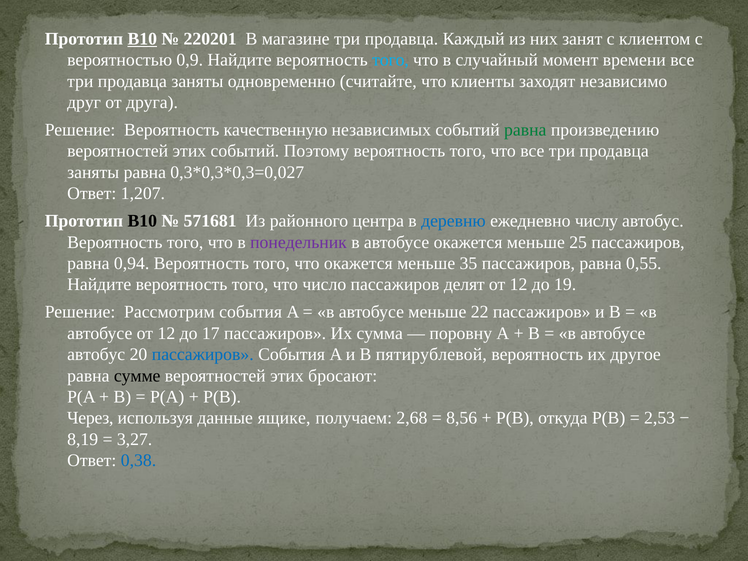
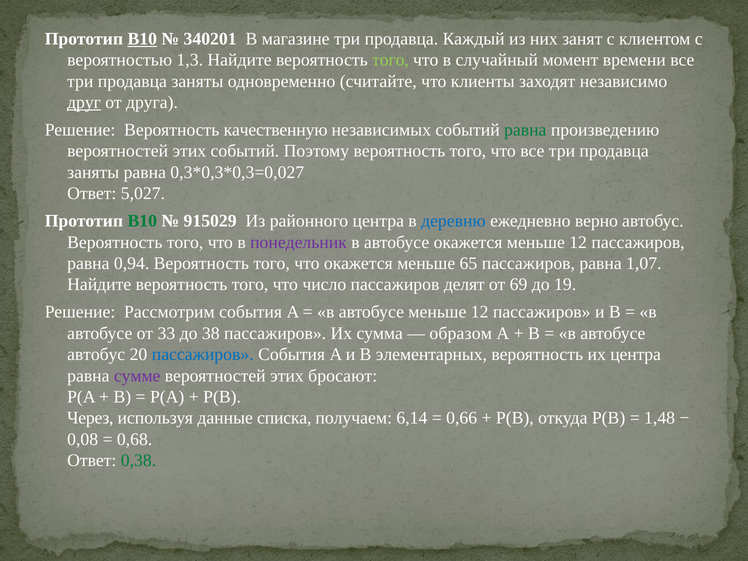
220201: 220201 -> 340201 (210, 39)
0,9: 0,9 -> 1,3 (190, 60)
того colour: light blue -> light green (390, 60)
друг underline: none -> present (84, 103)
1,207: 1,207 -> 5,027 (143, 194)
B10 colour: black -> green (142, 221)
571681: 571681 -> 915029 (210, 221)
числу: числу -> верно (596, 221)
окажется меньше 25: 25 -> 12 (578, 242)
35: 35 -> 65 (468, 263)
0,55: 0,55 -> 1,07 (644, 263)
12: 12 -> 69 (519, 285)
автобусе меньше 22: 22 -> 12 (480, 312)
автобусе от 12: 12 -> 33 (166, 333)
17: 17 -> 38 (211, 333)
поровну: поровну -> образом (461, 333)
пятирублевой: пятирублевой -> элементарных (431, 354)
их другое: другое -> центра (636, 354)
сумме colour: black -> purple (137, 376)
ящике: ящике -> списка (284, 418)
2,68: 2,68 -> 6,14 (412, 418)
8,56: 8,56 -> 0,66 (462, 418)
2,53: 2,53 -> 1,48 (660, 418)
8,19: 8,19 -> 0,08 (83, 439)
3,27: 3,27 -> 0,68 (135, 439)
0,38 colour: blue -> green (138, 460)
